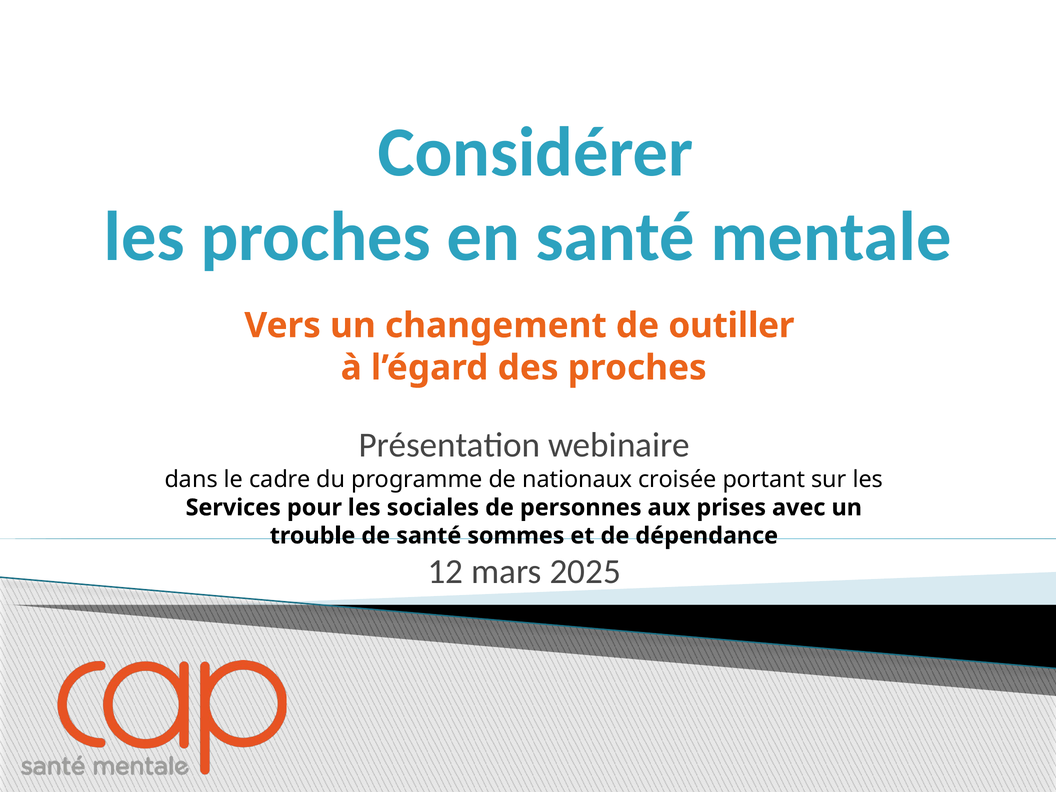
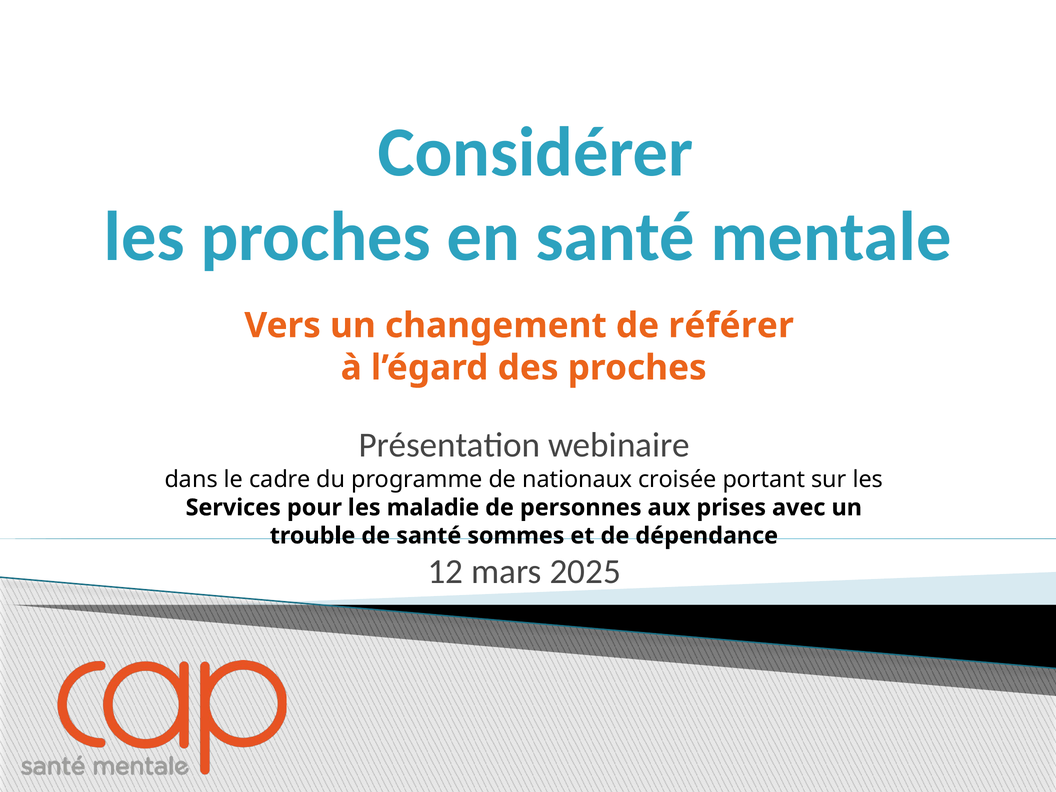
outiller: outiller -> référer (731, 326)
sociales: sociales -> maladie (433, 508)
